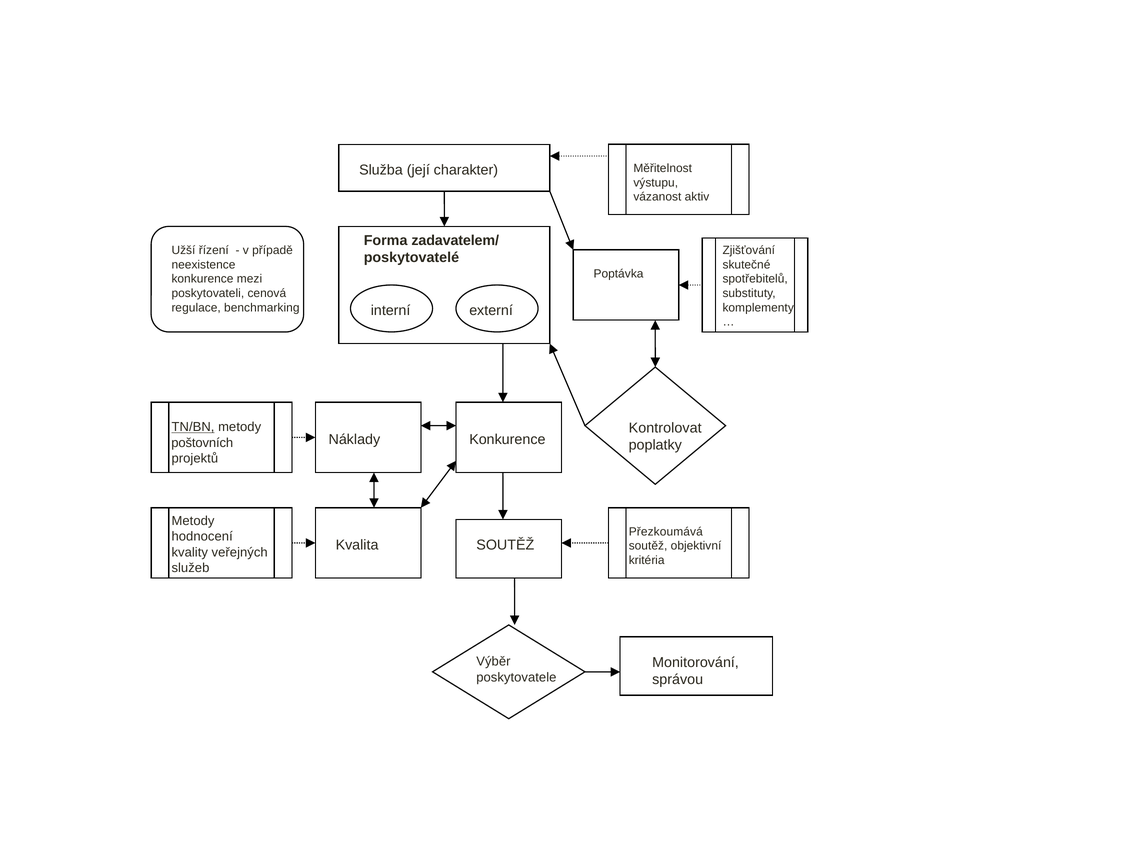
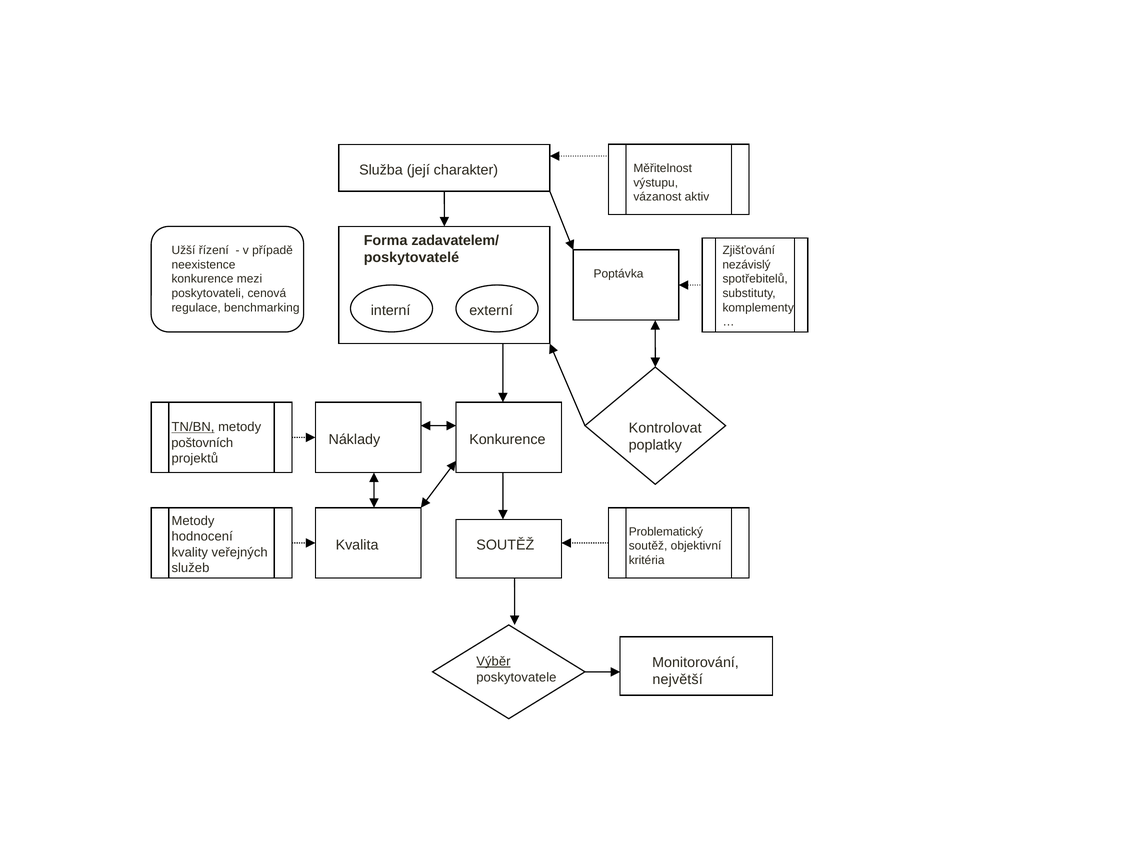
skutečné: skutečné -> nezávislý (747, 265)
Přezkoumává: Přezkoumává -> Problematický (666, 532)
Výběr underline: none -> present (493, 662)
správou: správou -> největší (678, 680)
